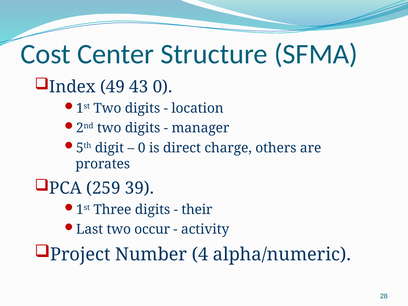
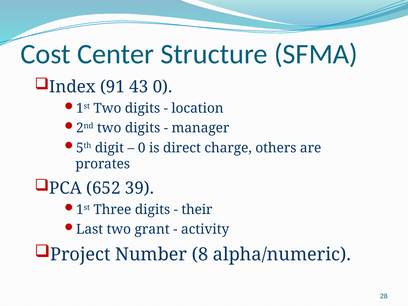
49: 49 -> 91 (112, 87)
259: 259 -> 652 (103, 188)
occur: occur -> grant (152, 229)
4: 4 -> 8 (200, 254)
